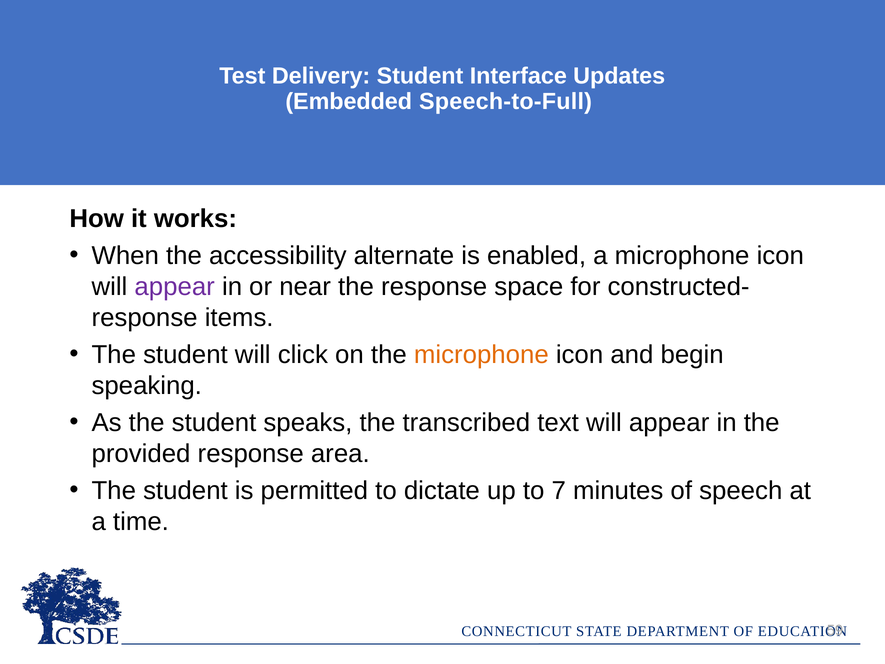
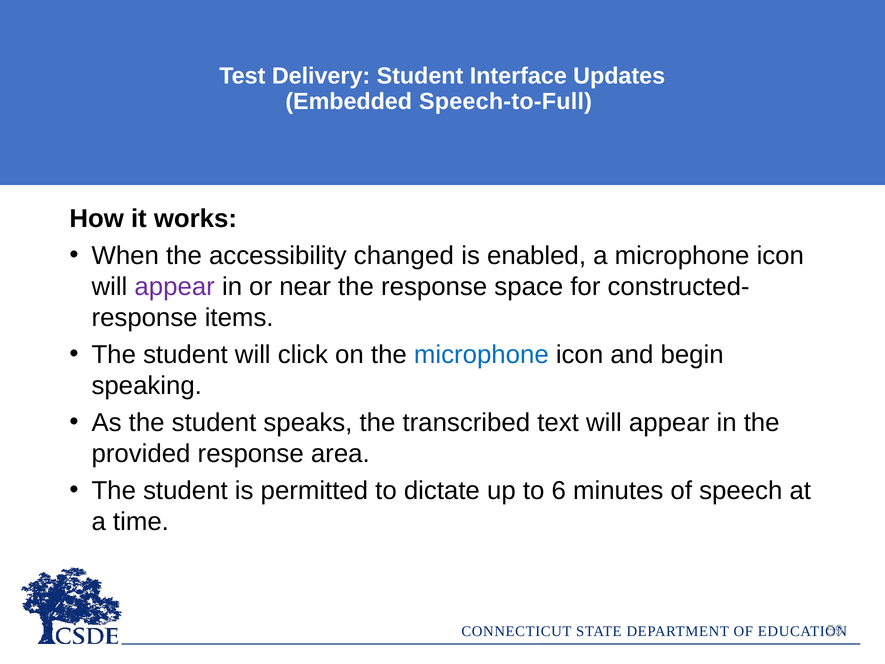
alternate: alternate -> changed (404, 256)
microphone colour: orange -> blue (481, 355)
7: 7 -> 6 (559, 491)
